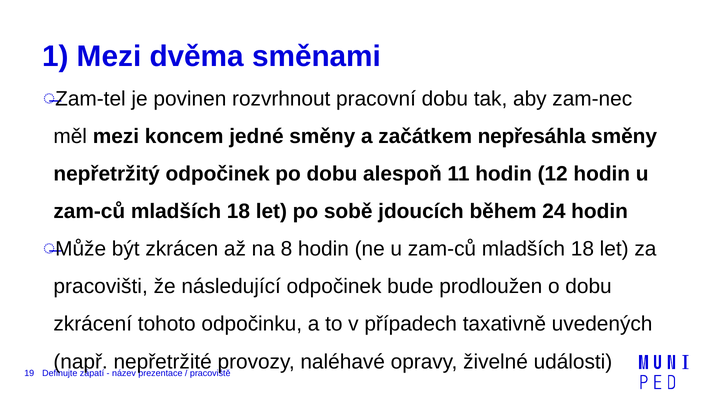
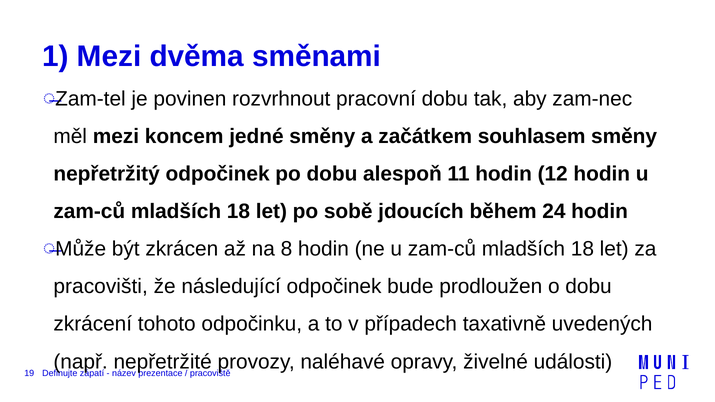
nepřesáhla: nepřesáhla -> souhlasem (532, 136)
